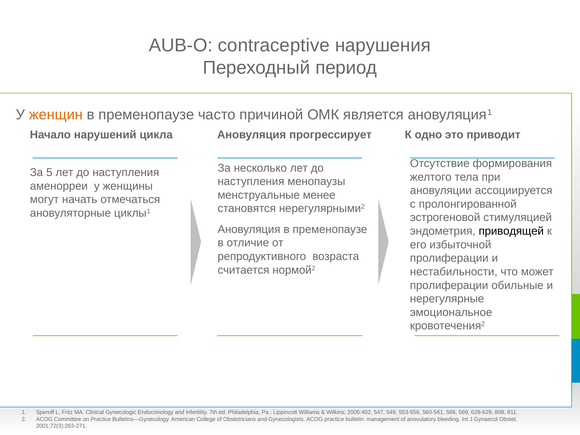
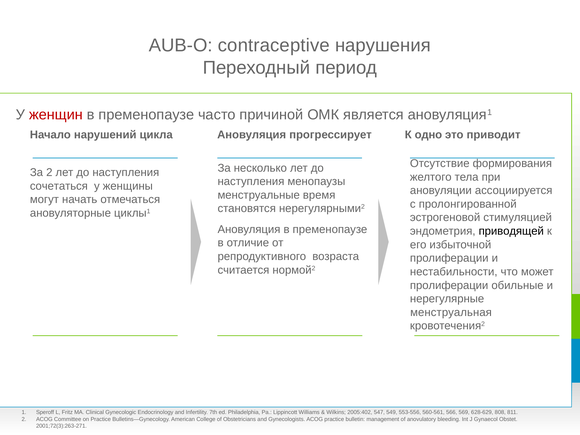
женщин colour: orange -> red (56, 115)
За 5: 5 -> 2 (49, 172)
аменорреи: аменорреи -> сочетаться (59, 186)
менее: менее -> время (319, 195)
эмоциональное: эмоциональное -> менструальная (451, 312)
